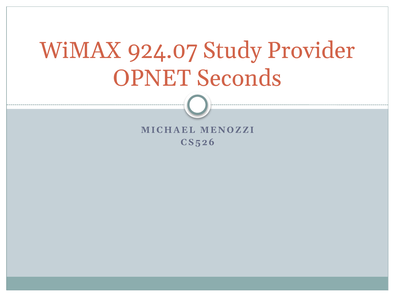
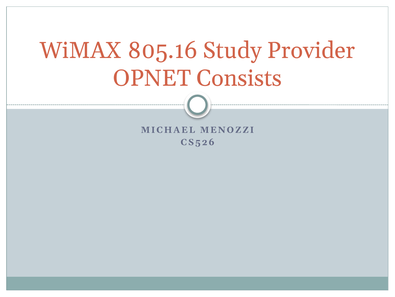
924.07: 924.07 -> 805.16 (162, 50)
Seconds: Seconds -> Consists (239, 78)
